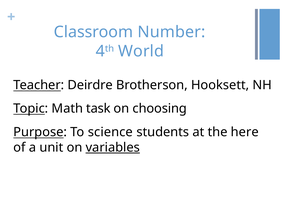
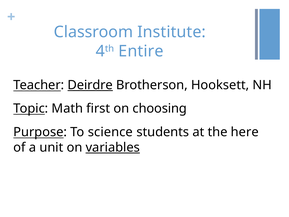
Number: Number -> Institute (172, 32)
World: World -> Entire (141, 51)
Deirdre underline: none -> present (90, 85)
task: task -> first (98, 108)
